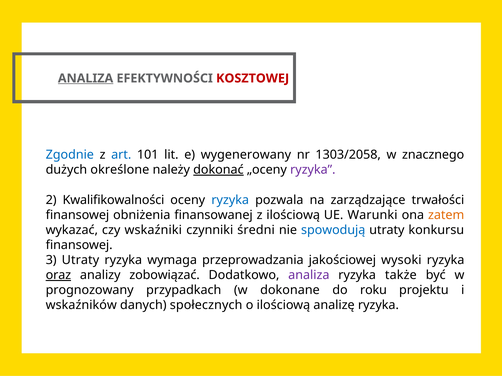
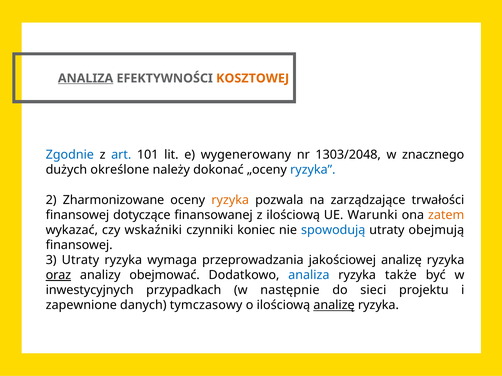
KOSZTOWEJ colour: red -> orange (253, 78)
1303/2058: 1303/2058 -> 1303/2048 (348, 155)
dokonać underline: present -> none (218, 170)
ryzyka colour: purple -> blue (313, 170)
Kwalifikowalności: Kwalifikowalności -> Zharmonizowane (113, 200)
ryzyka colour: blue -> orange (230, 200)
obniżenia: obniżenia -> dotyczące (142, 215)
średni: średni -> koniec (256, 230)
konkursu: konkursu -> obejmują (436, 230)
jakościowej wysoki: wysoki -> analizę (401, 260)
zobowiązać: zobowiązać -> obejmować (165, 275)
analiza colour: purple -> blue (309, 275)
prognozowany: prognozowany -> inwestycyjnych (90, 291)
dokonane: dokonane -> następnie (290, 291)
roku: roku -> sieci (373, 291)
wskaźników: wskaźników -> zapewnione (81, 306)
społecznych: społecznych -> tymczasowy (206, 306)
analizę underline: none -> present (334, 306)
